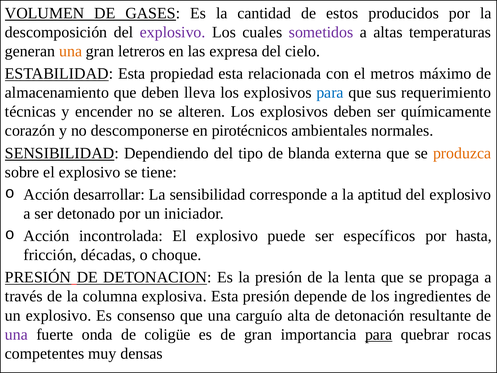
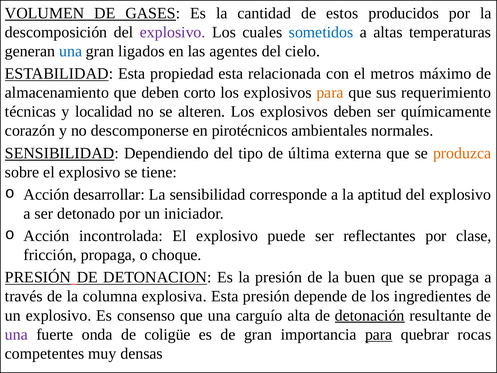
sometidos colour: purple -> blue (321, 32)
una colour: orange -> blue (71, 51)
letreros: letreros -> ligados (141, 51)
expresa: expresa -> agentes (234, 51)
lleva: lleva -> corto (200, 93)
para colour: blue -> orange (330, 93)
encender: encender -> localidad (104, 112)
blanda: blanda -> última (309, 153)
específicos: específicos -> reflectantes (380, 236)
hasta: hasta -> clase (474, 236)
fricción décadas: décadas -> propaga (108, 255)
lenta: lenta -> buen (360, 277)
detonación underline: none -> present (370, 315)
